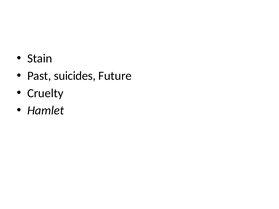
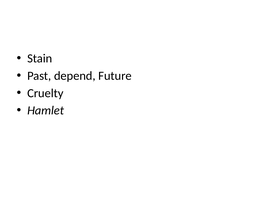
suicides: suicides -> depend (75, 76)
